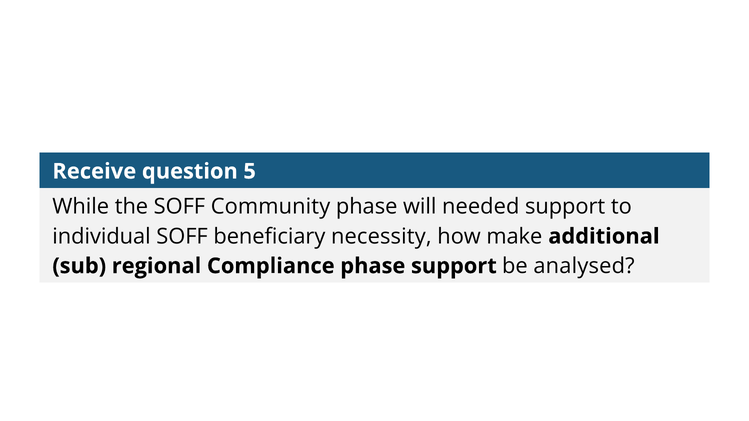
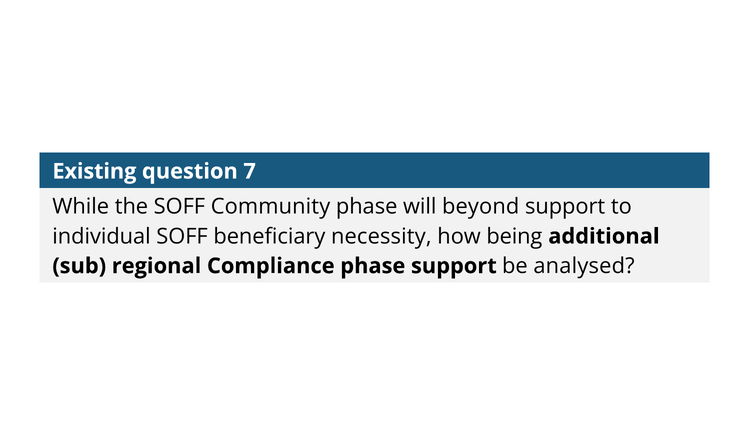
Receive: Receive -> Existing (94, 172)
5: 5 -> 7 (250, 172)
needed: needed -> beyond (481, 207)
make: make -> being (514, 237)
